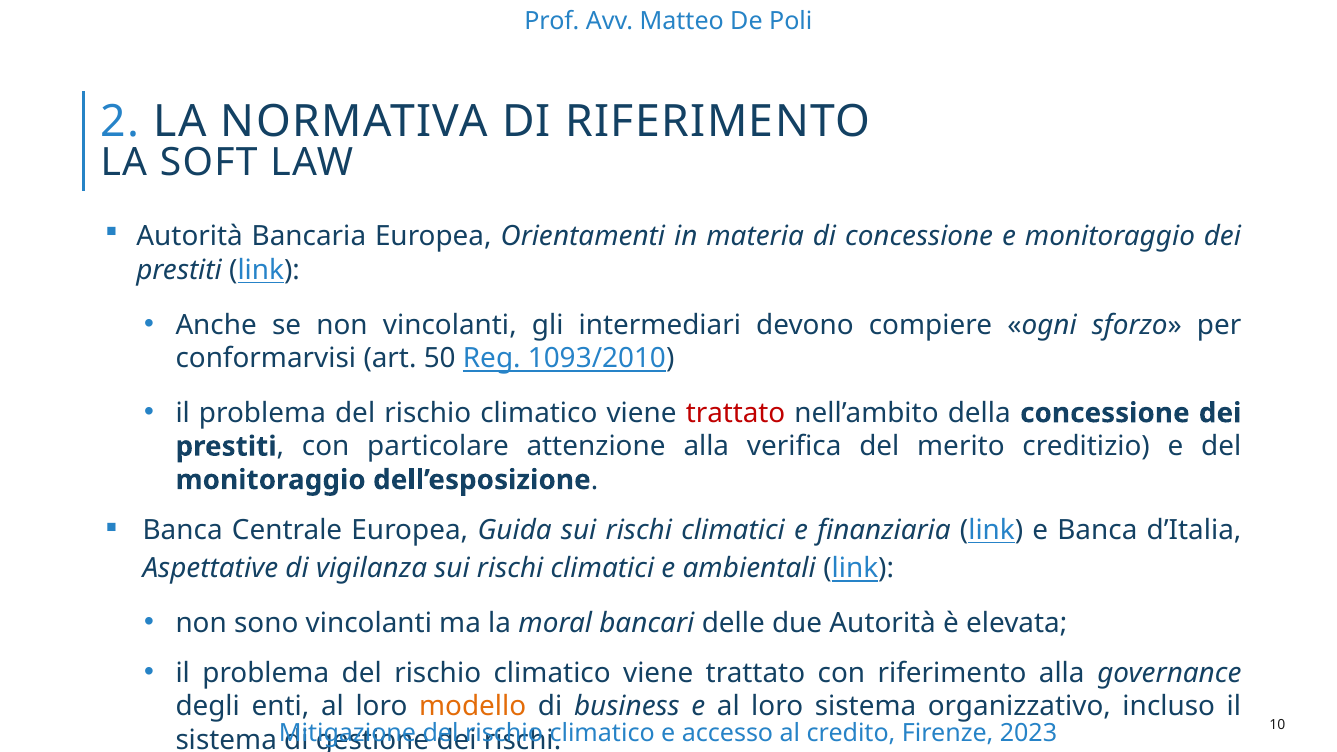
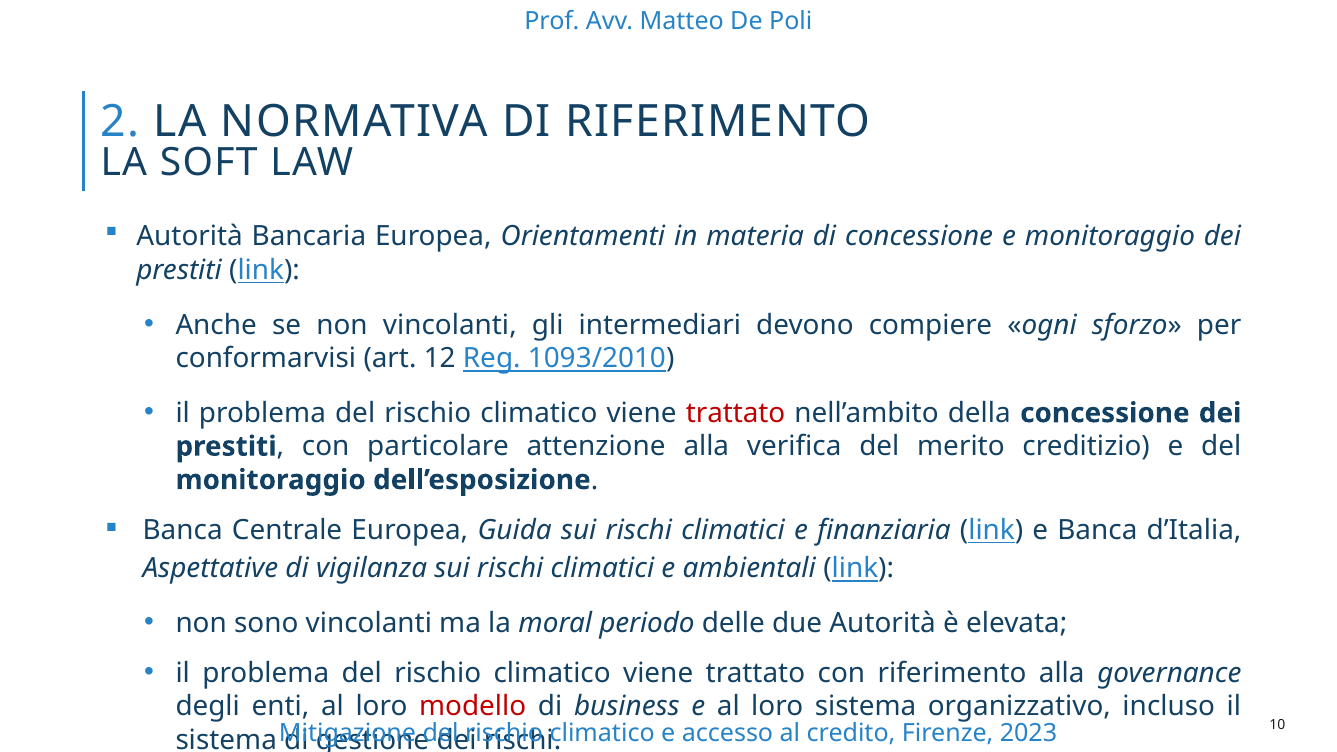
50: 50 -> 12 (440, 358)
bancari: bancari -> periodo (647, 623)
modello colour: orange -> red (473, 707)
